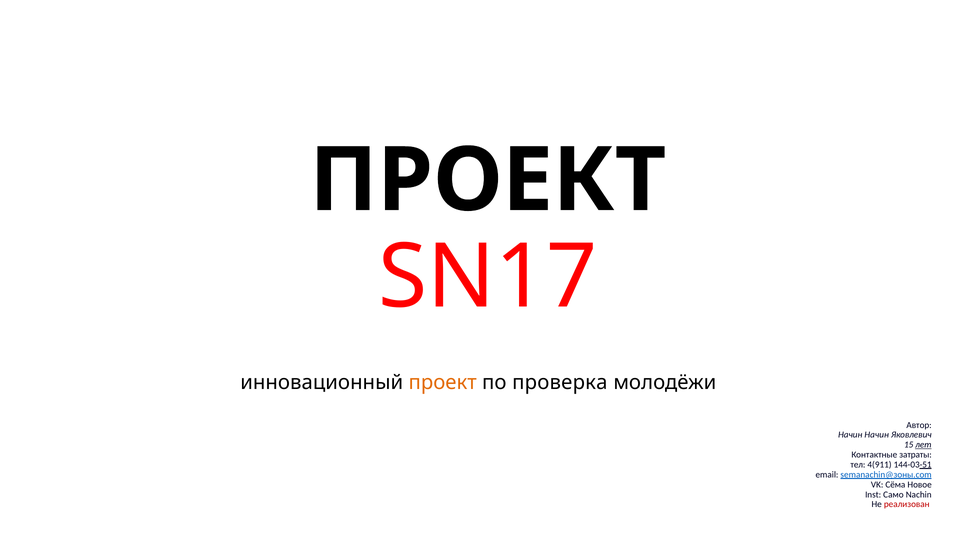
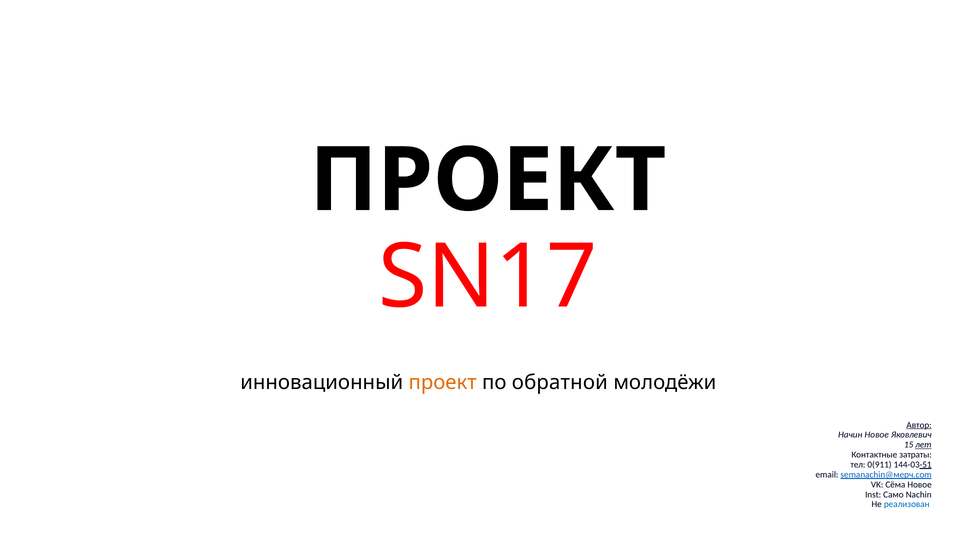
проверка: проверка -> обратной (560, 383)
Автор underline: none -> present (919, 425)
Начин Начин: Начин -> Новое (877, 435)
4(911: 4(911 -> 0(911 (880, 465)
semanachin@зоны.com: semanachin@зоны.com -> semanachin@мерч.com (886, 475)
реализован colour: red -> blue (907, 504)
